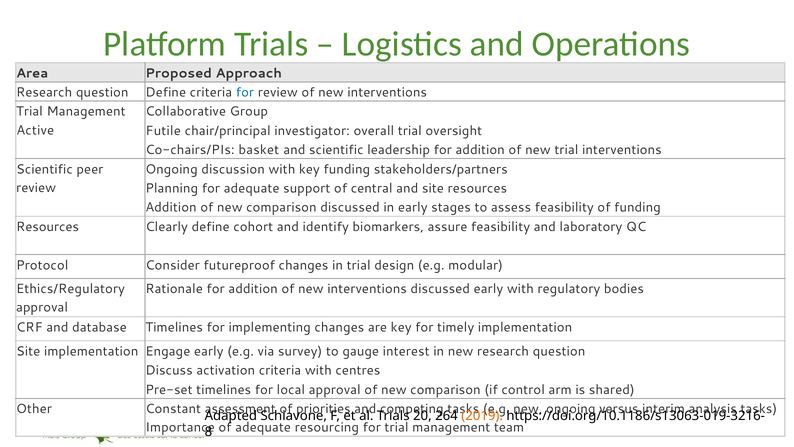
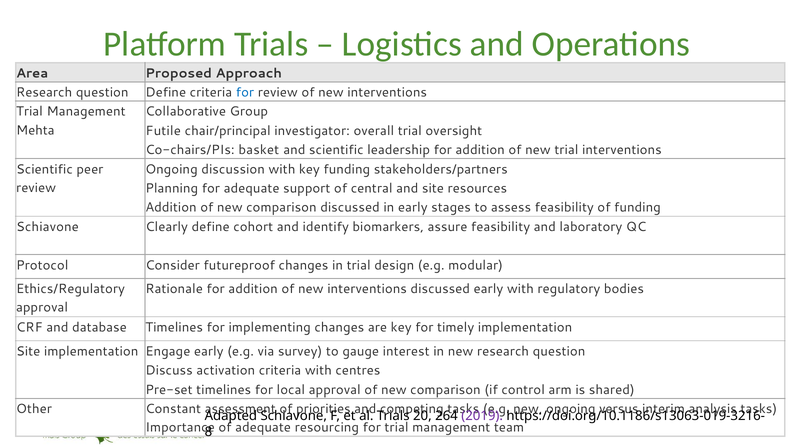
Active: Active -> Mehta (35, 130)
Resources: Resources -> Schiavone (47, 227)
2019 colour: orange -> purple (482, 415)
